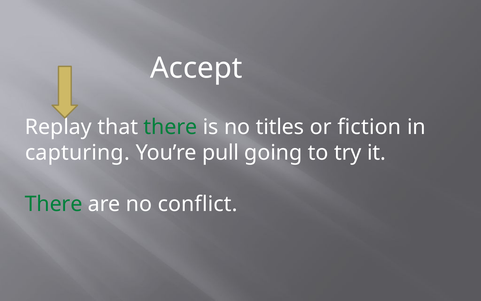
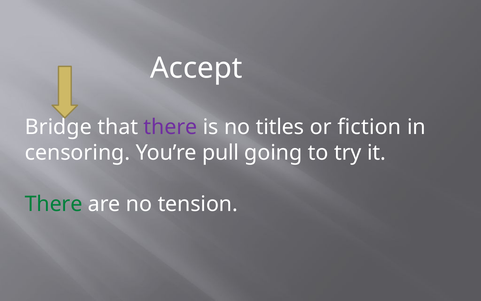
Replay: Replay -> Bridge (58, 127)
there colour: green -> purple (170, 127)
capturing: capturing -> censoring (77, 153)
conflict: conflict -> tension (198, 204)
